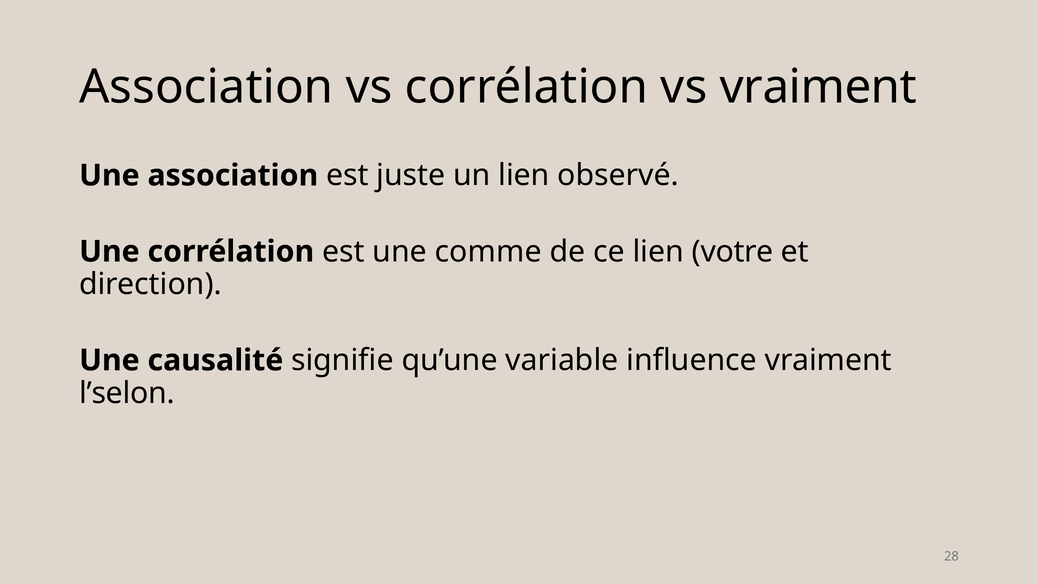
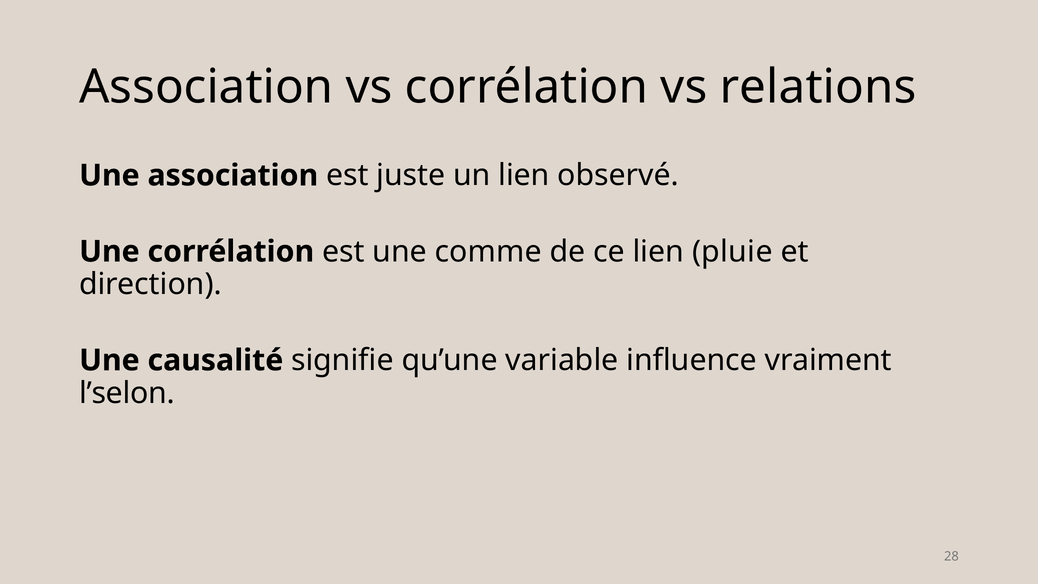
vs vraiment: vraiment -> relations (818, 87)
votre: votre -> pluie (732, 252)
